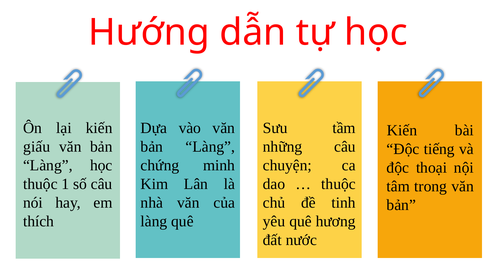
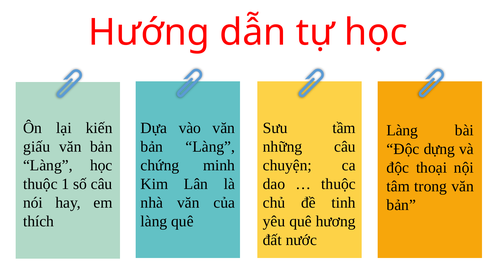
Kiến: Kiến -> Làng (402, 130)
tiếng: tiếng -> dựng (439, 149)
